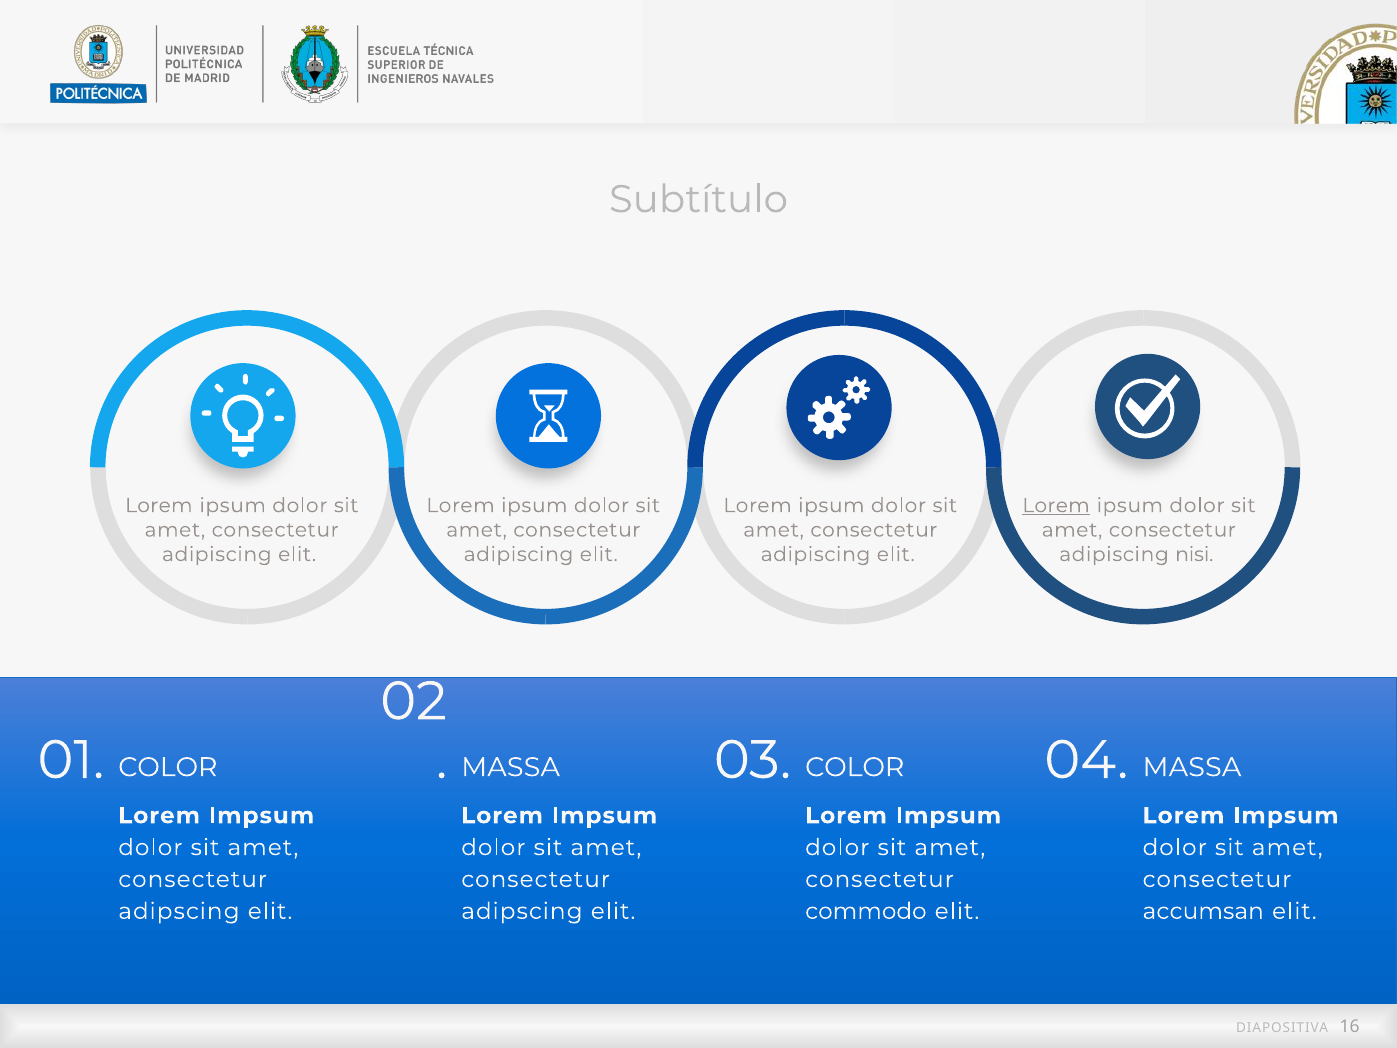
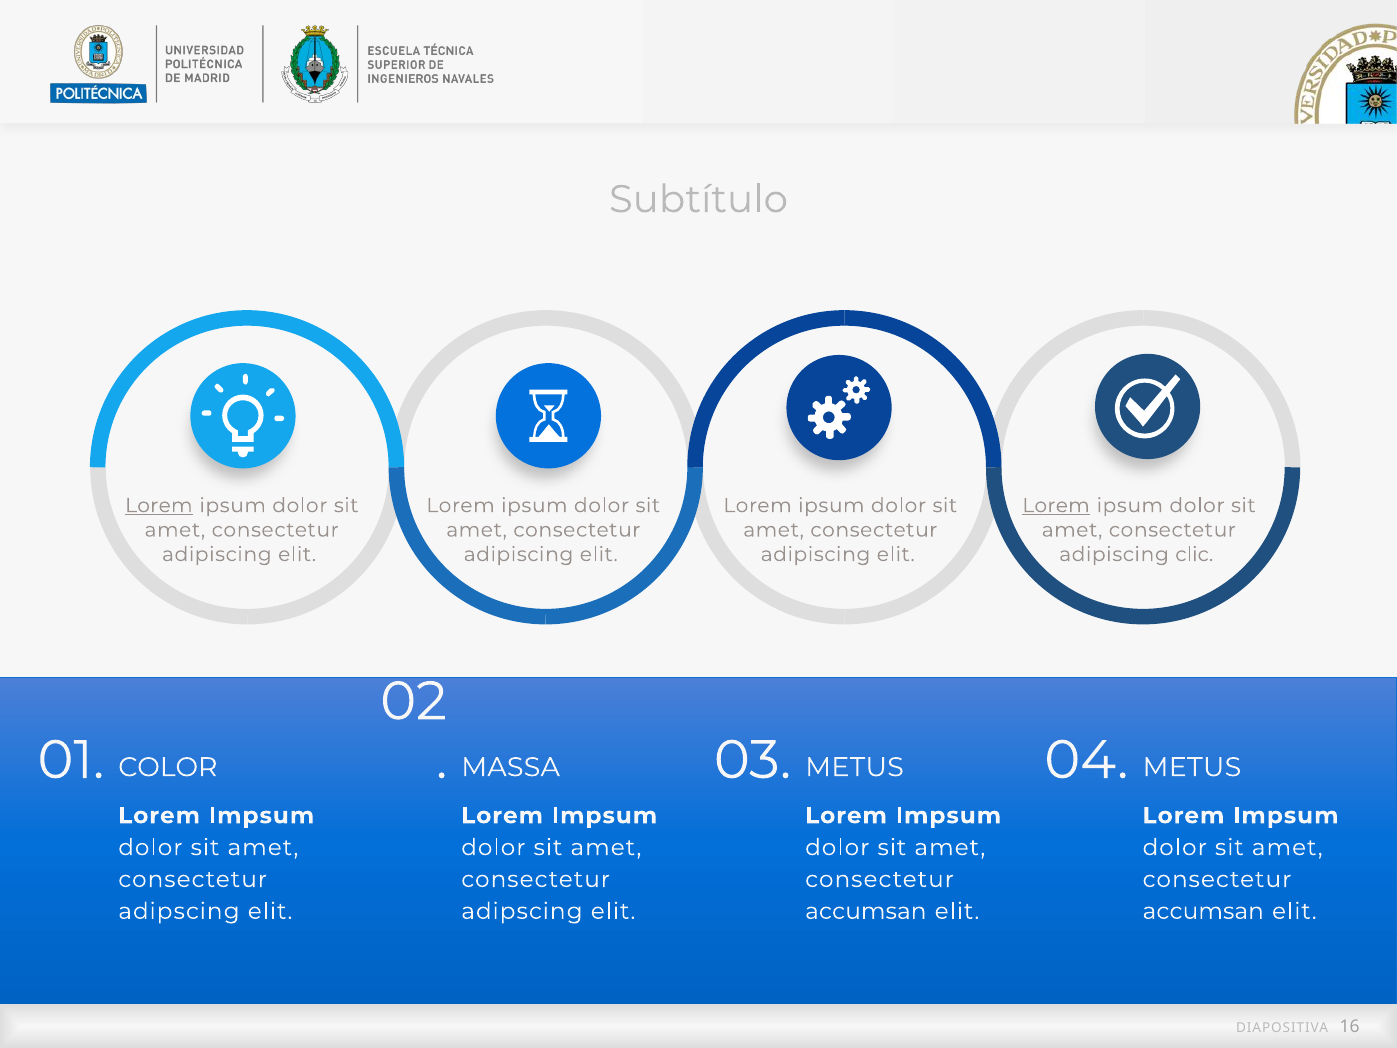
Lorem underline: none -> present (159, 505)
nisi: nisi -> clic (1194, 554)
COLOR: COLOR -> METUS (855, 767)
MASSA: MASSA -> METUS (1192, 767)
commodo: commodo -> accumsan (866, 911)
